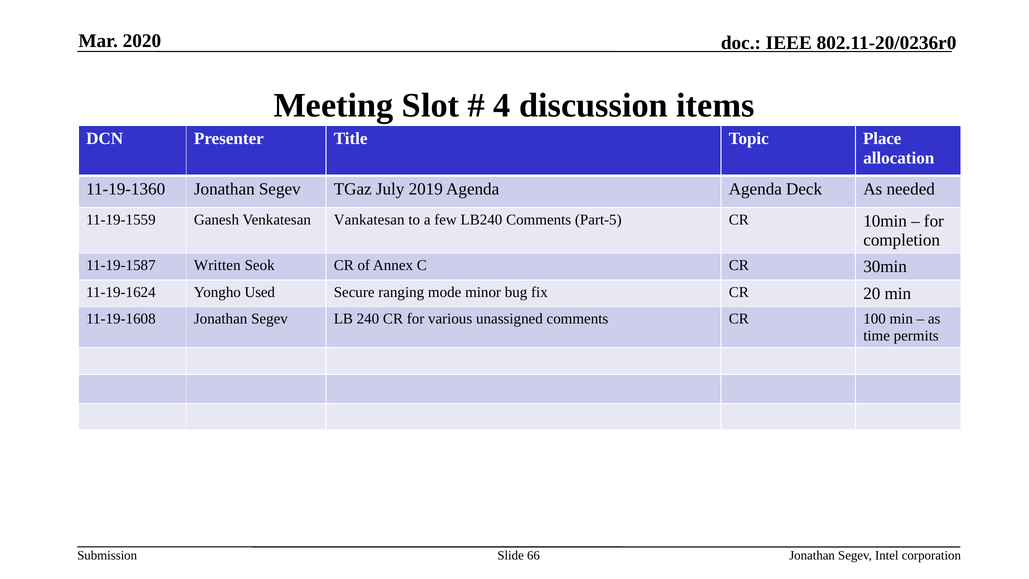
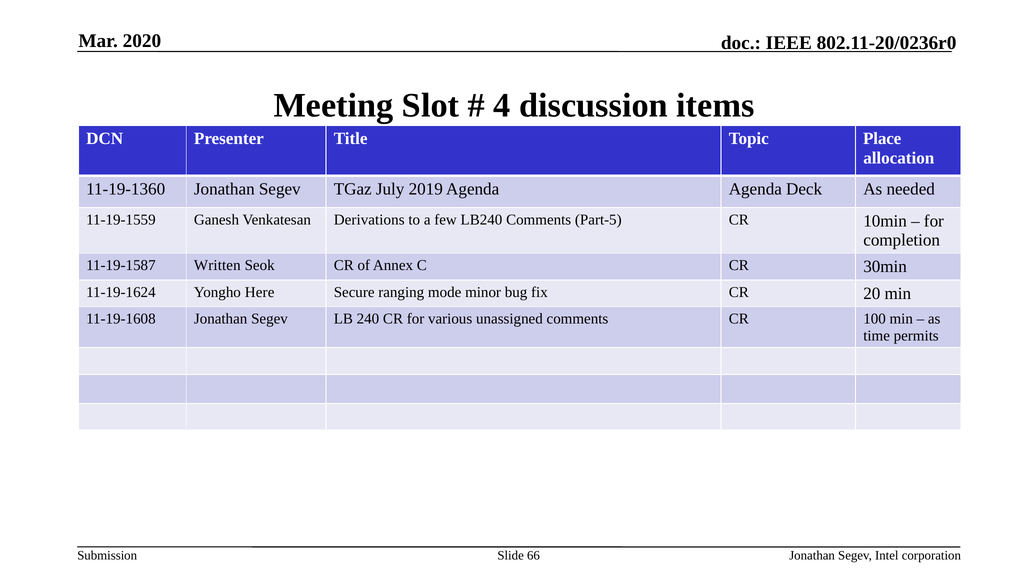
Vankatesan: Vankatesan -> Derivations (369, 220)
Used: Used -> Here (260, 292)
